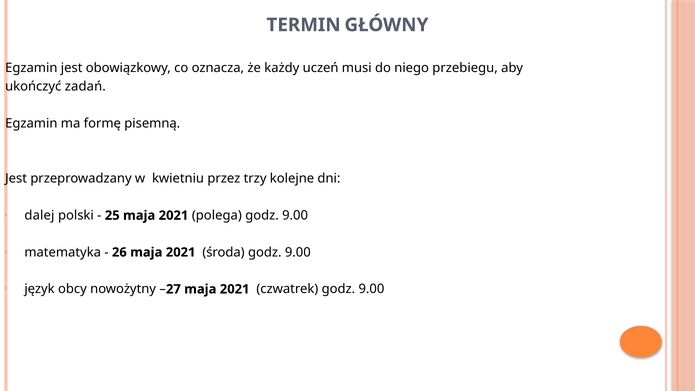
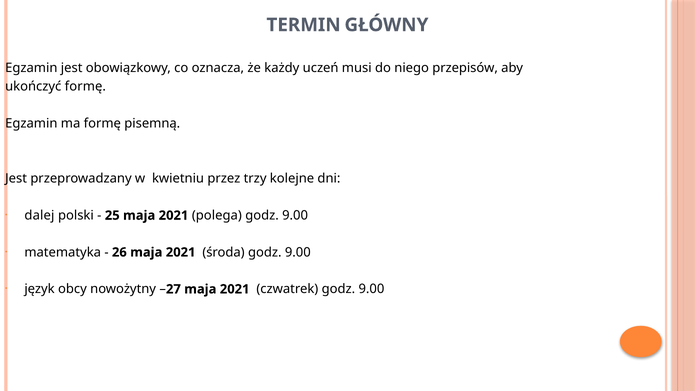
przebiegu: przebiegu -> przepisów (465, 68)
ukończyć zadań: zadań -> formę (85, 86)
